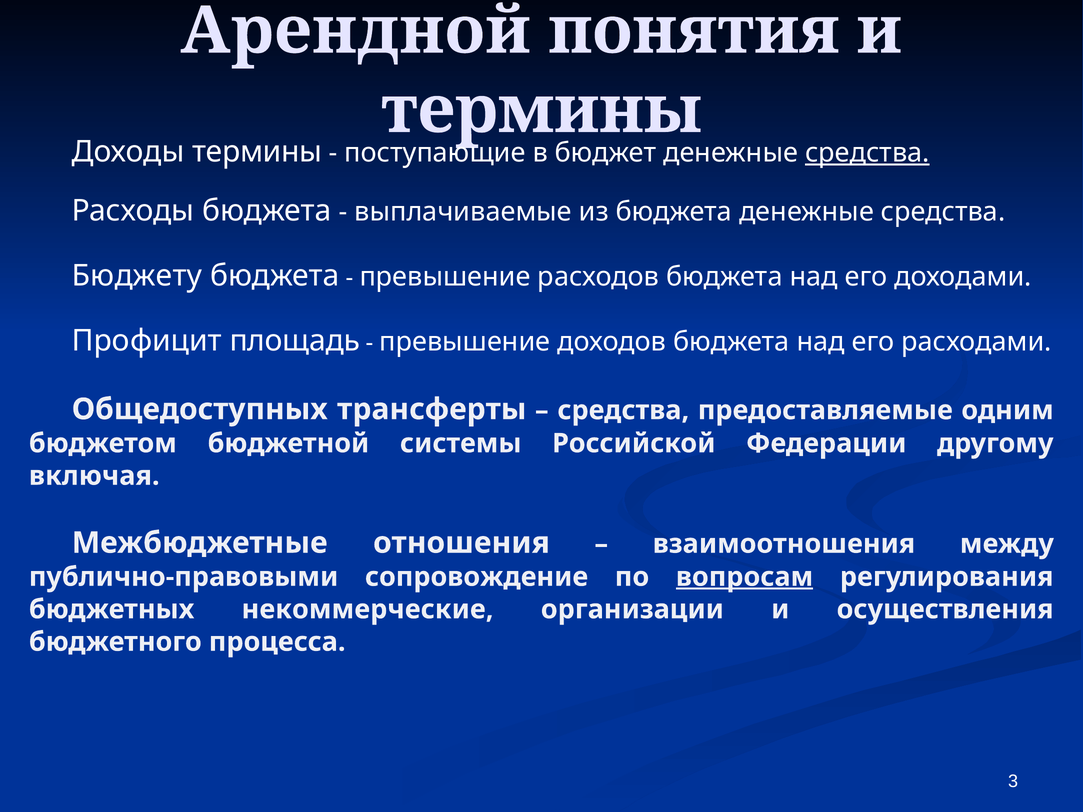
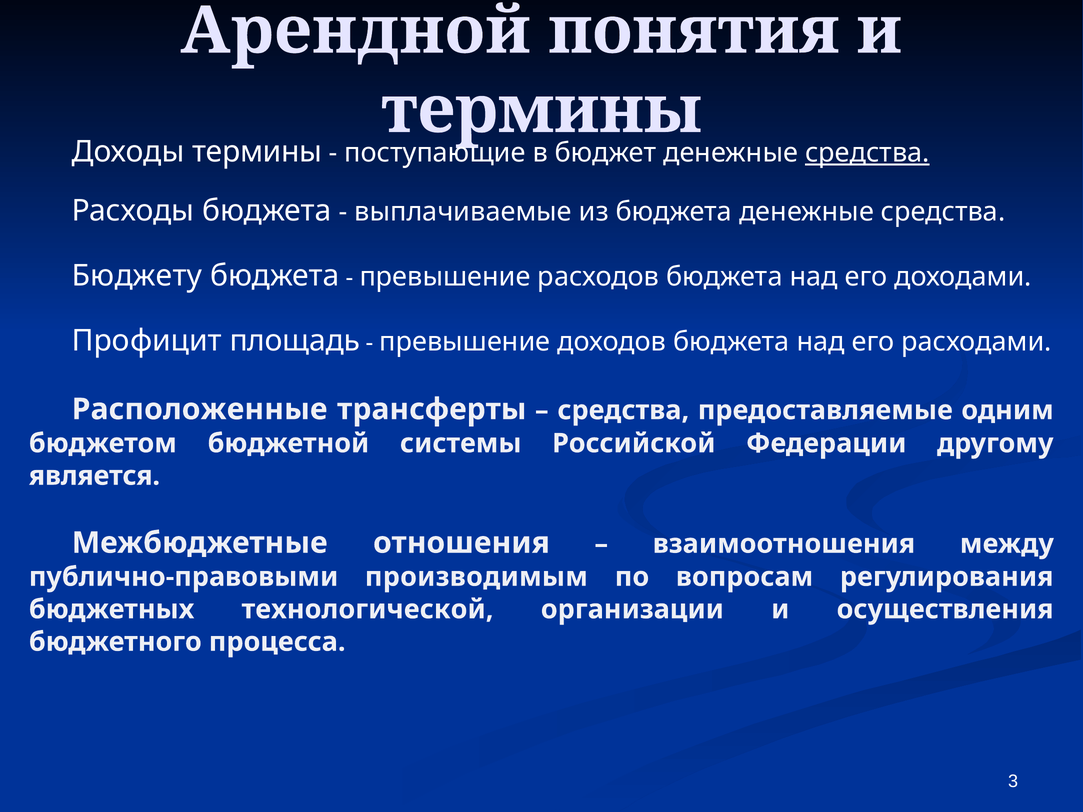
Общедоступных: Общедоступных -> Расположенные (200, 409)
включая: включая -> является (94, 476)
сопровождение: сопровождение -> производимым (476, 577)
вопросам underline: present -> none (744, 577)
некоммерческие: некоммерческие -> технологической (368, 610)
